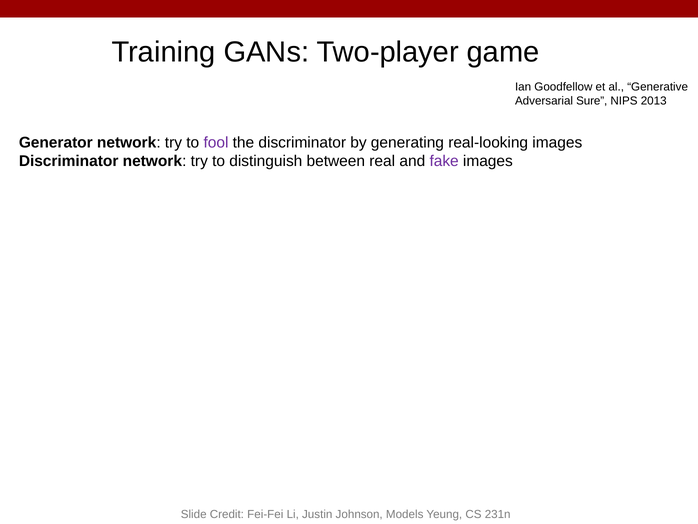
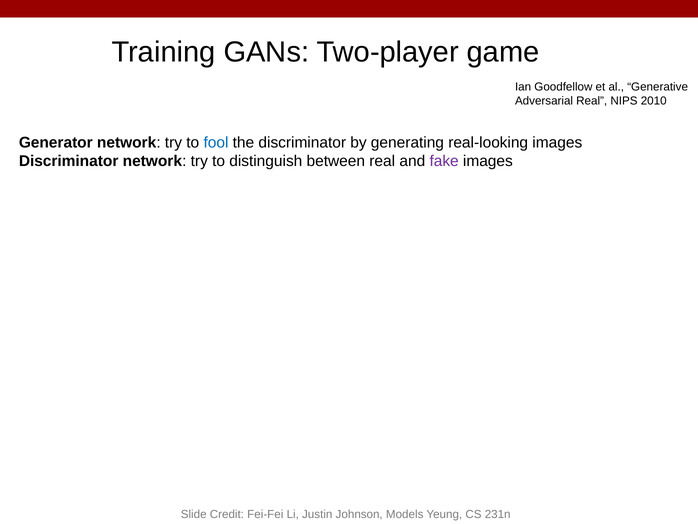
Adversarial Sure: Sure -> Real (592, 101)
2013: 2013 -> 2010 (654, 101)
fool colour: purple -> blue (216, 142)
